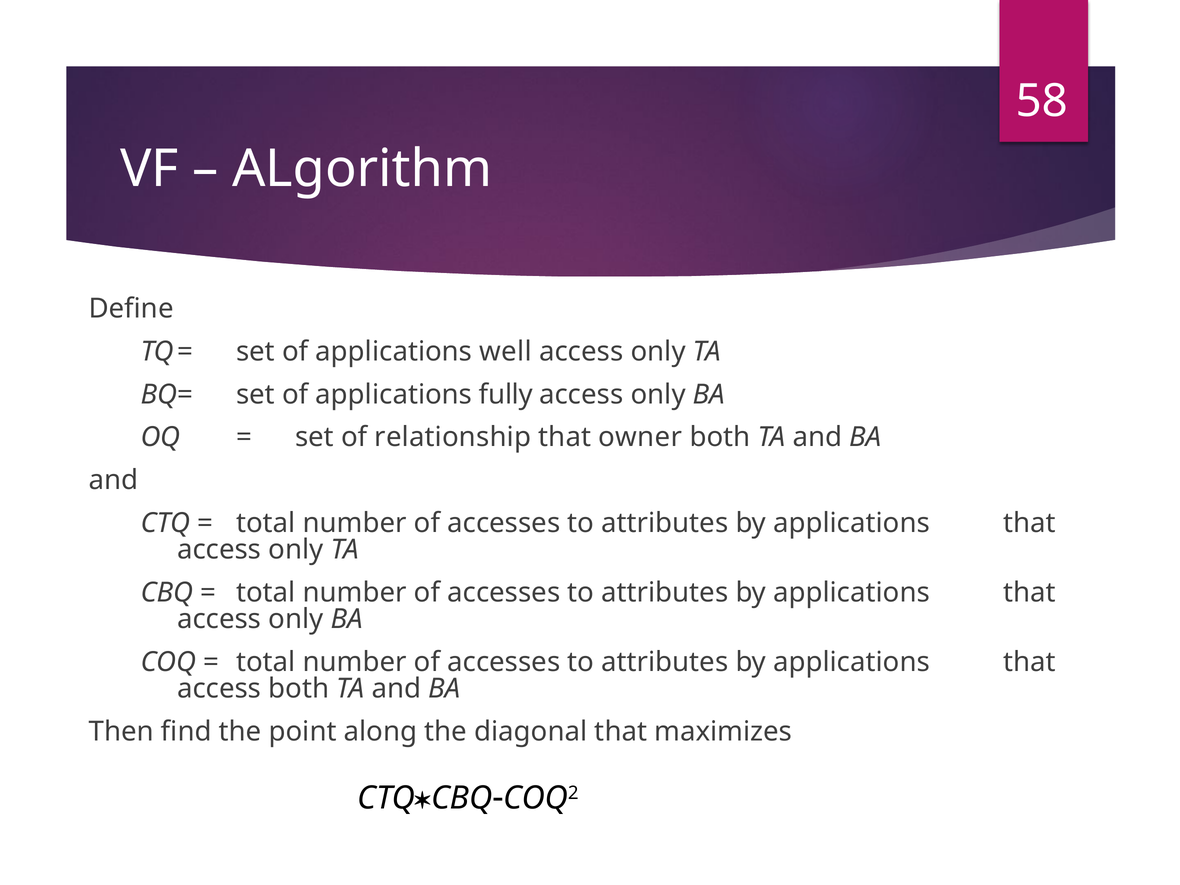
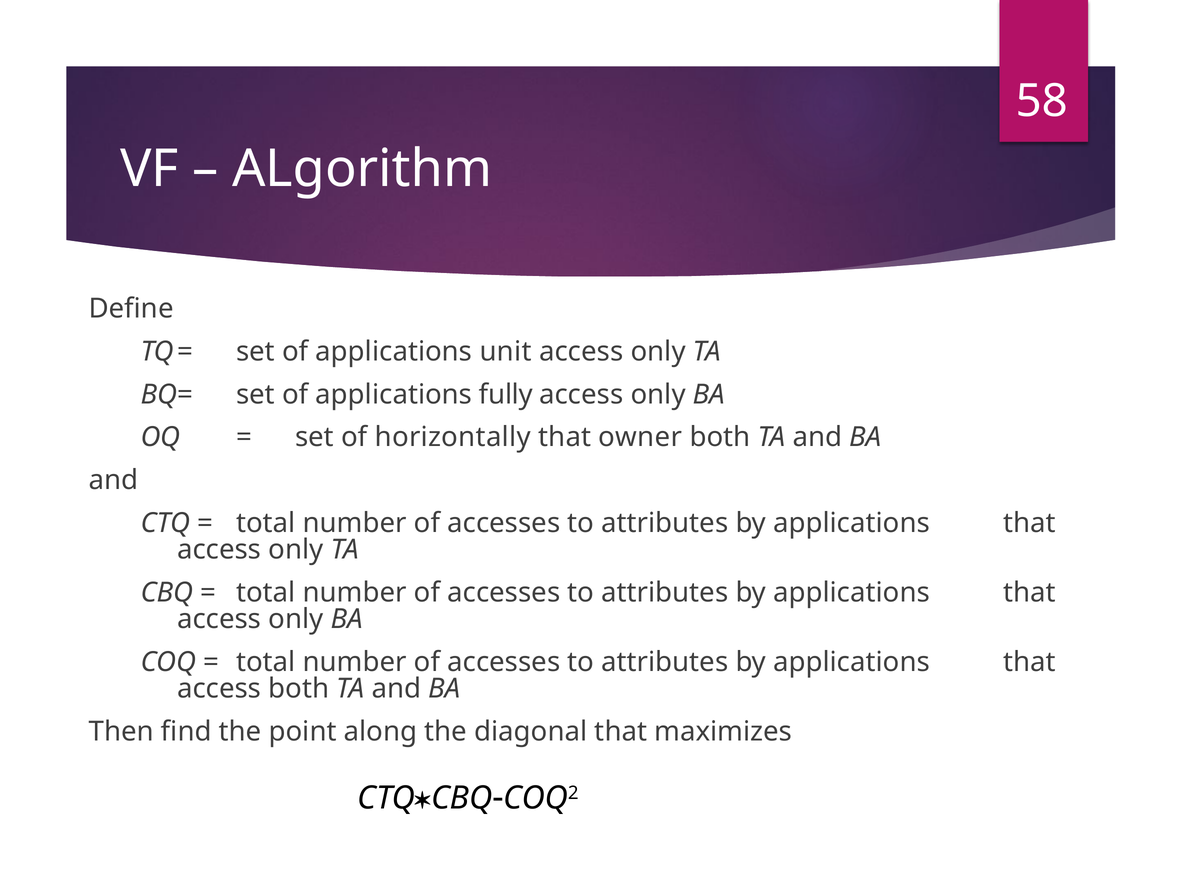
well: well -> unit (506, 351)
relationship: relationship -> horizontally (453, 437)
